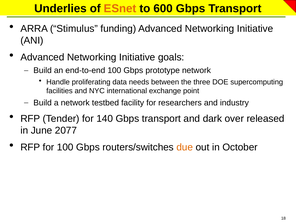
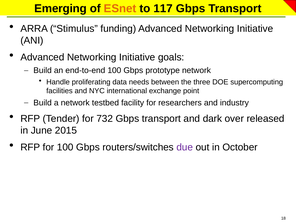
Underlies: Underlies -> Emerging (61, 8)
600: 600 -> 117 (163, 8)
140: 140 -> 732 (105, 119)
2077: 2077 -> 2015 (66, 131)
due colour: orange -> purple (185, 147)
